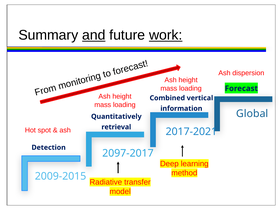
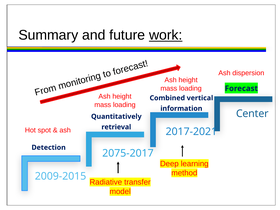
and underline: present -> none (94, 35)
Global: Global -> Center (252, 114)
2097-2017: 2097-2017 -> 2075-2017 (128, 153)
